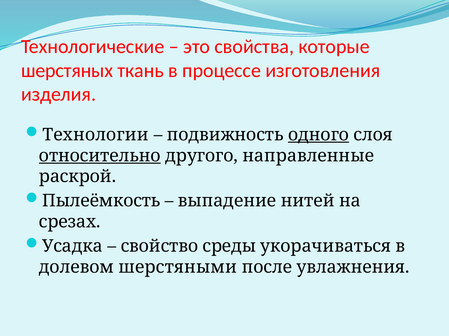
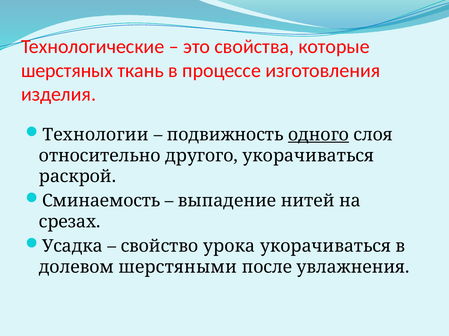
относительно underline: present -> none (100, 156)
другого направленные: направленные -> укорачиваться (308, 156)
Пылеёмкость: Пылеёмкость -> Сминаемость (101, 201)
среды: среды -> урока (229, 247)
